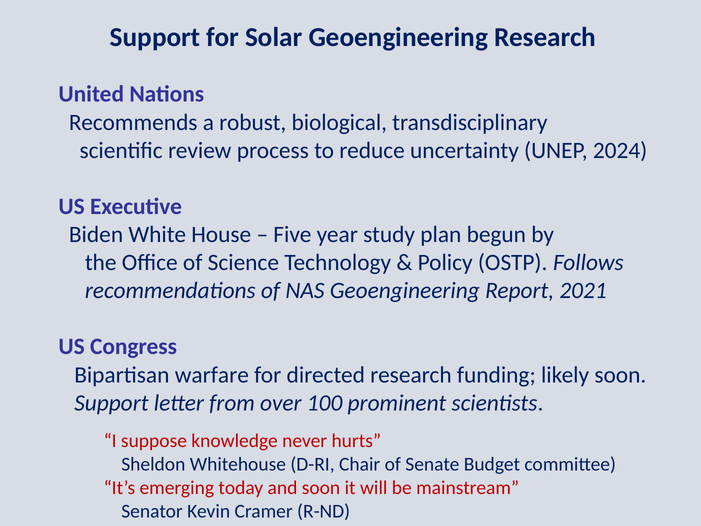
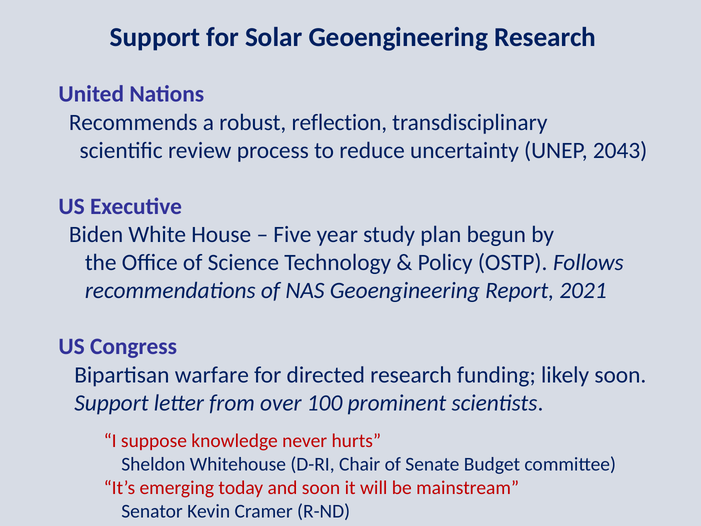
biological: biological -> reflection (339, 122)
2024: 2024 -> 2043 (620, 150)
